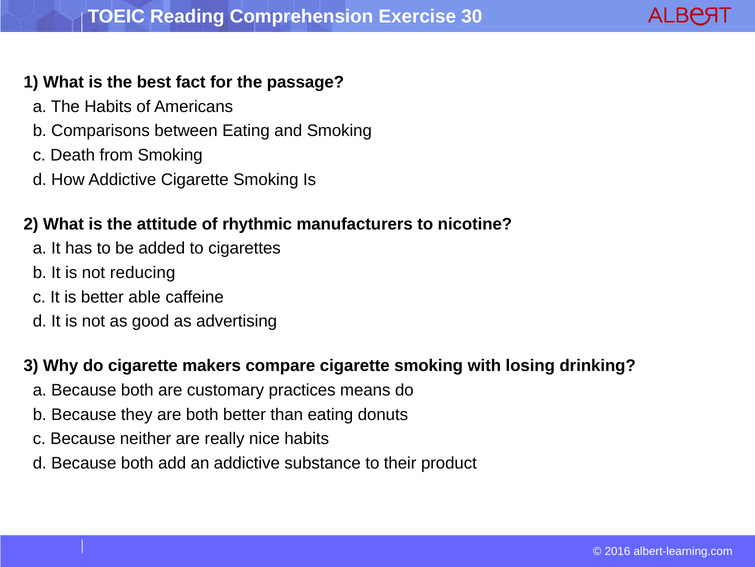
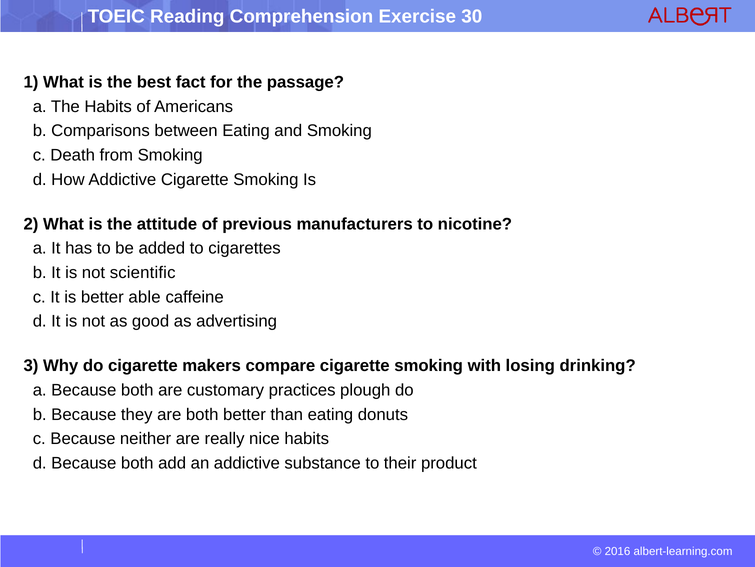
rhythmic: rhythmic -> previous (257, 224)
reducing: reducing -> scientific (143, 272)
means: means -> plough (365, 390)
